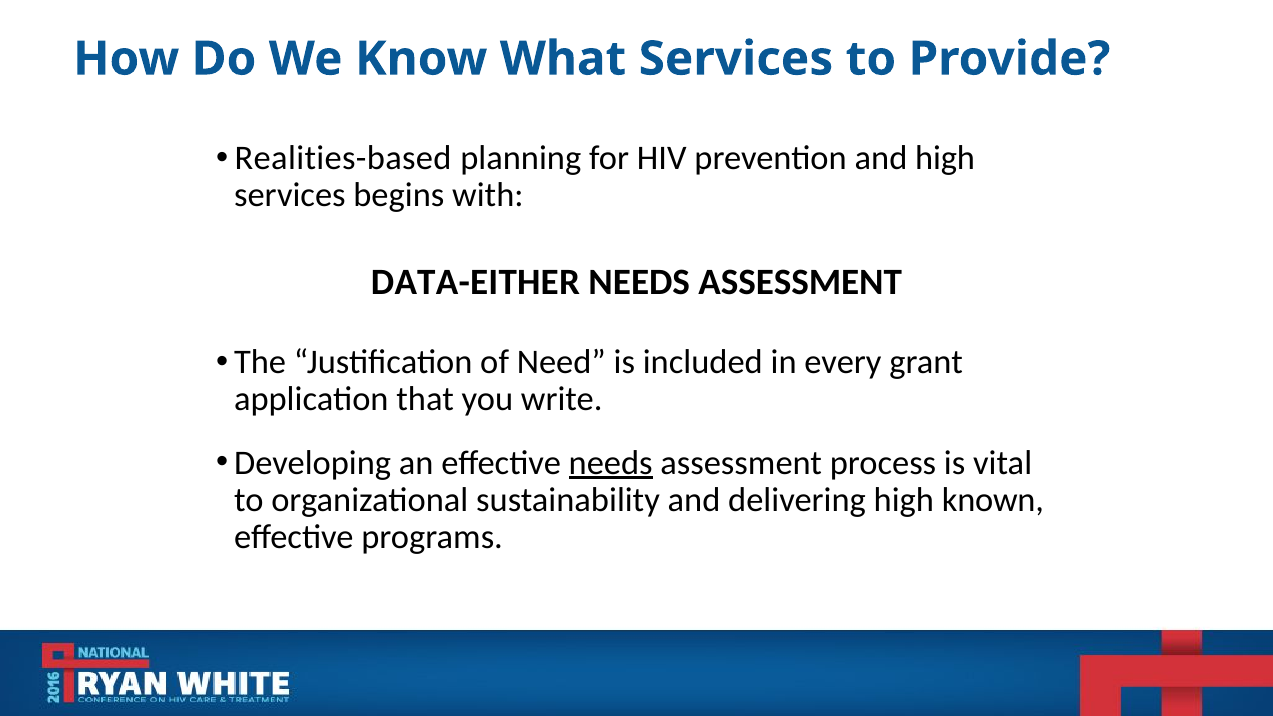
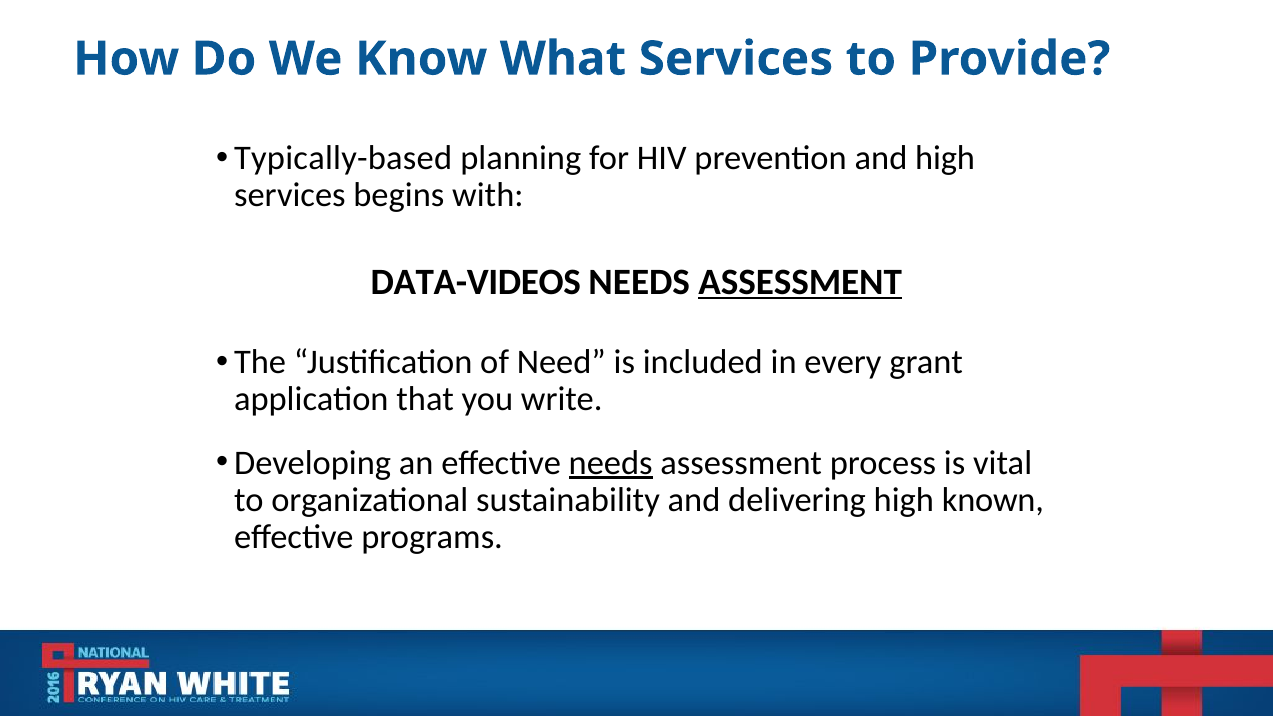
Realities-based: Realities-based -> Typically-based (343, 158)
DATA-EITHER: DATA-EITHER -> DATA-VIDEOS (476, 282)
ASSESSMENT underline: none -> present (800, 282)
